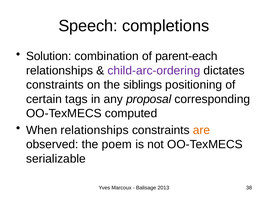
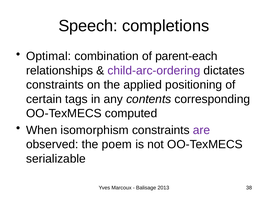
Solution: Solution -> Optimal (49, 56)
siblings: siblings -> applied (143, 85)
proposal: proposal -> contents (149, 99)
When relationships: relationships -> isomorphism (95, 130)
are colour: orange -> purple (202, 130)
